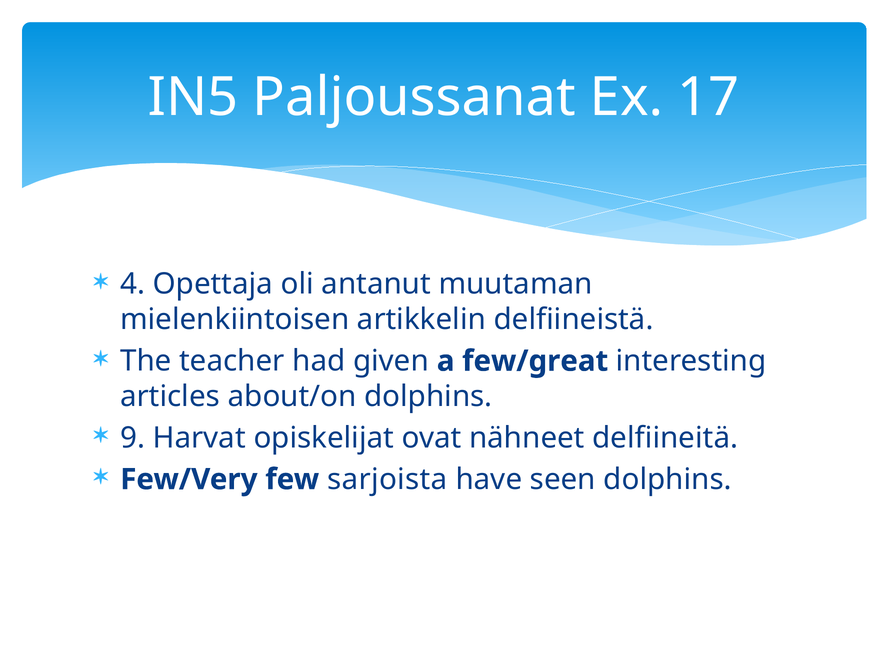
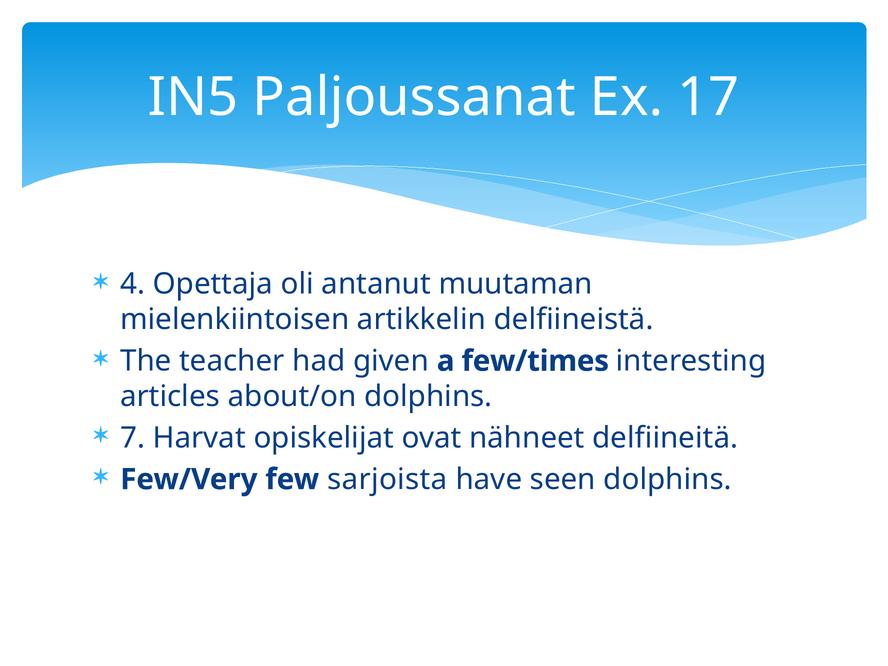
few/great: few/great -> few/times (535, 361)
9: 9 -> 7 (133, 438)
